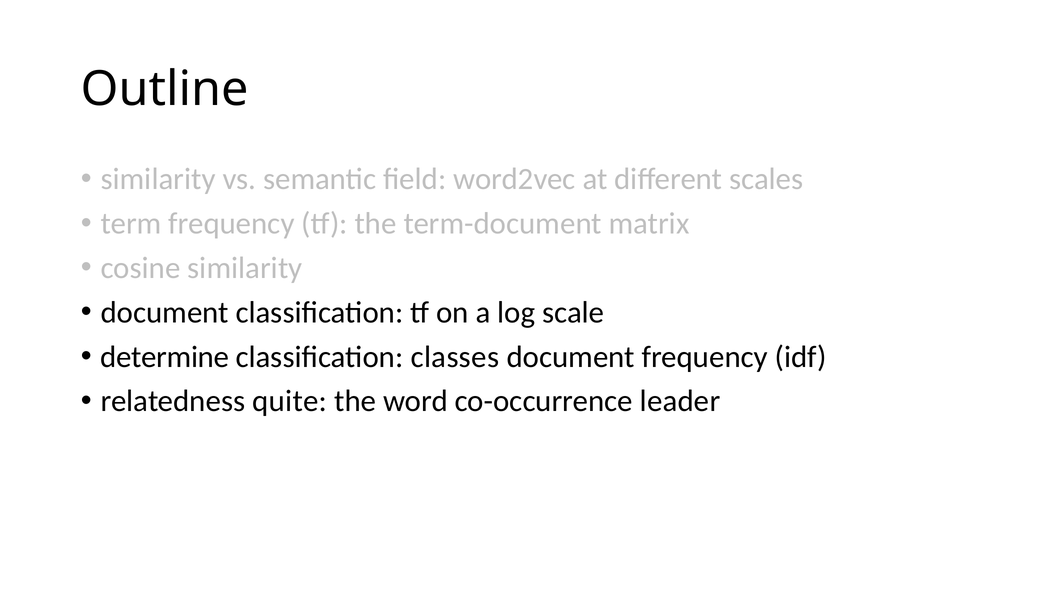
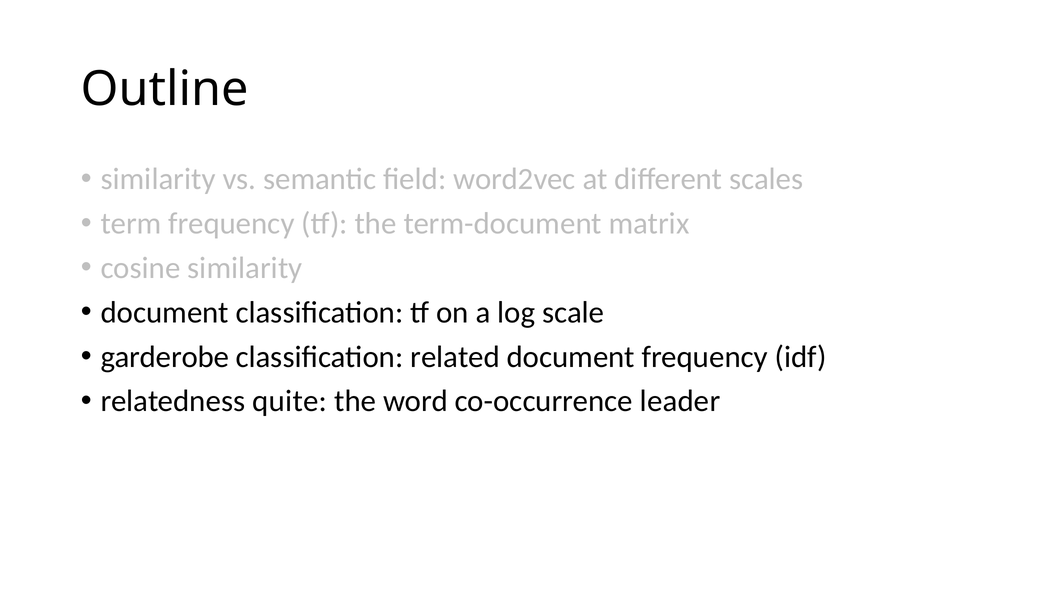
determine: determine -> garderobe (165, 357)
classes: classes -> related (455, 357)
